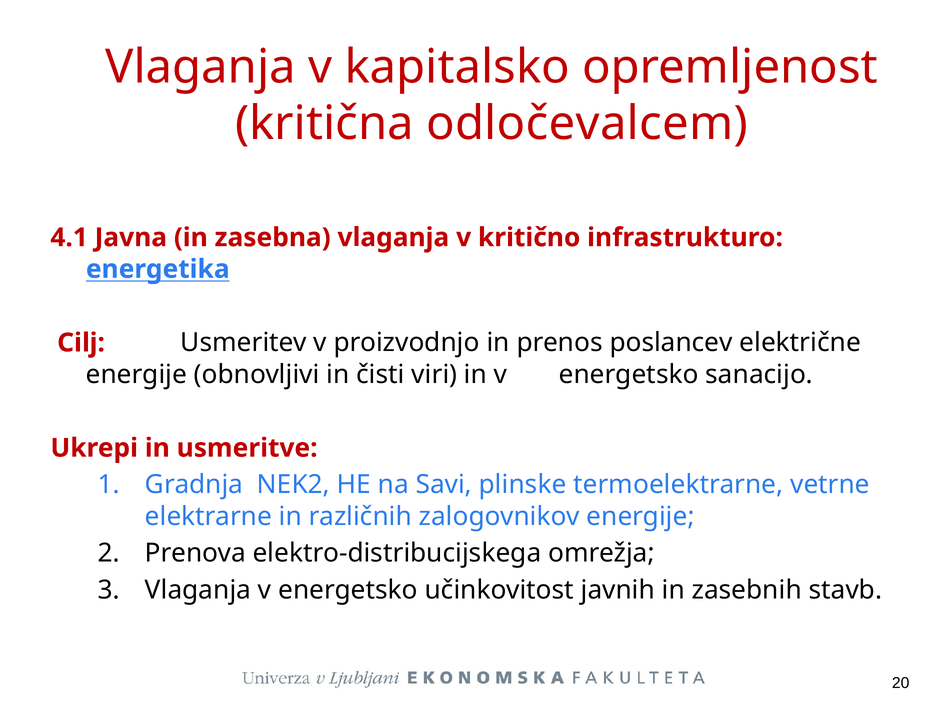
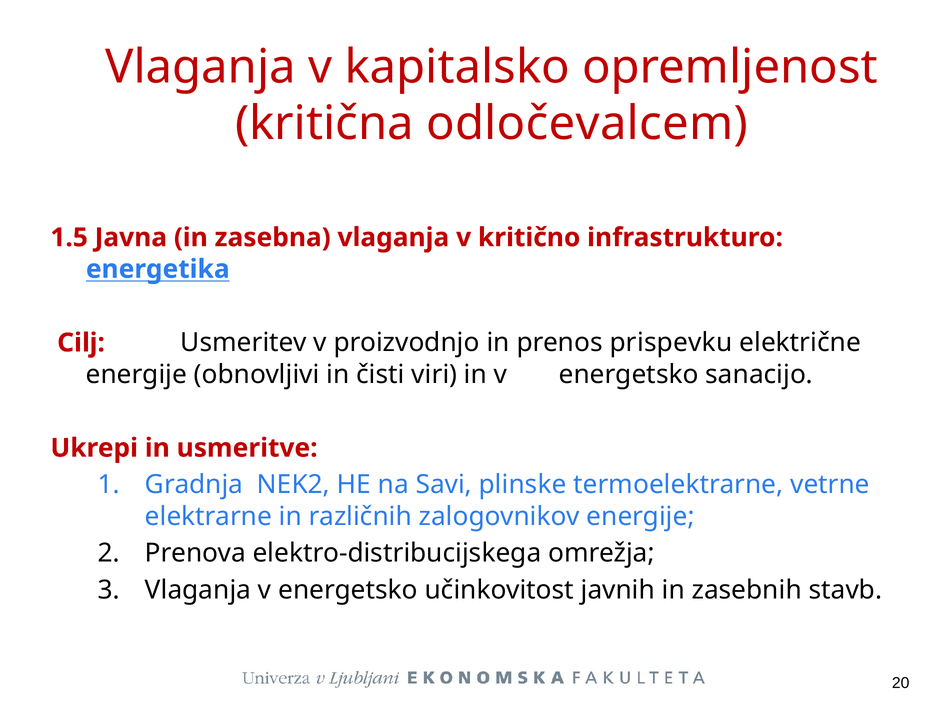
4.1: 4.1 -> 1.5 (69, 237)
poslancev: poslancev -> prispevku (671, 343)
